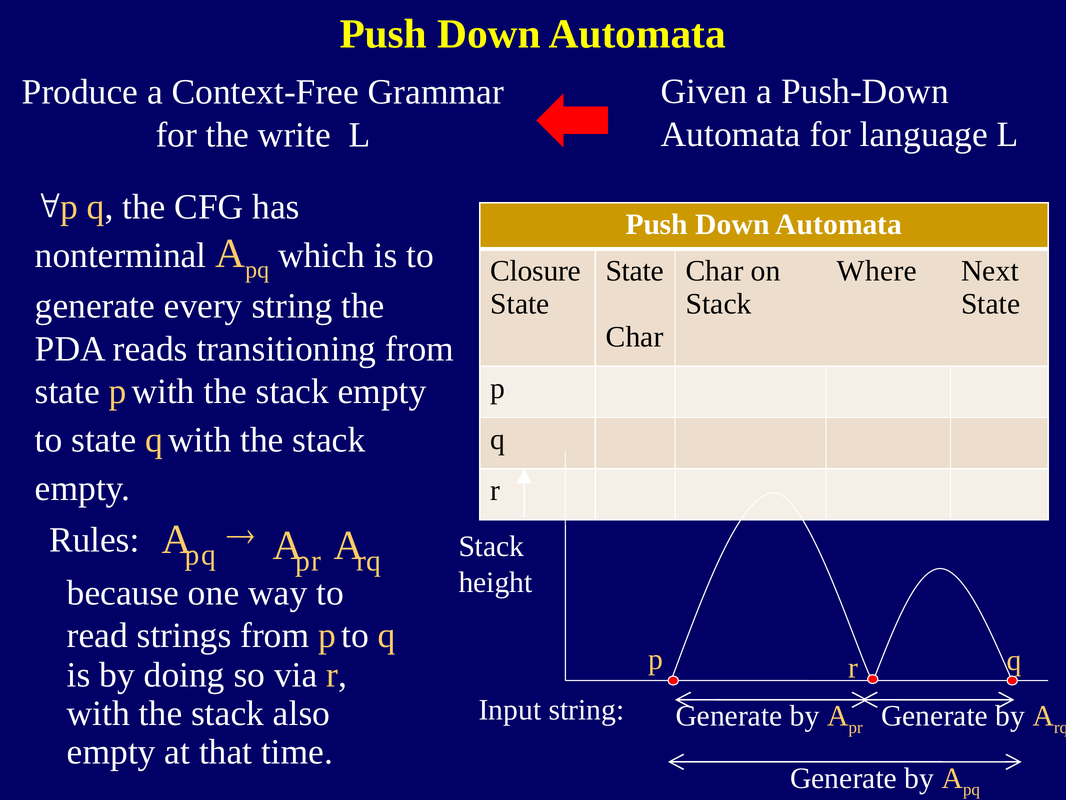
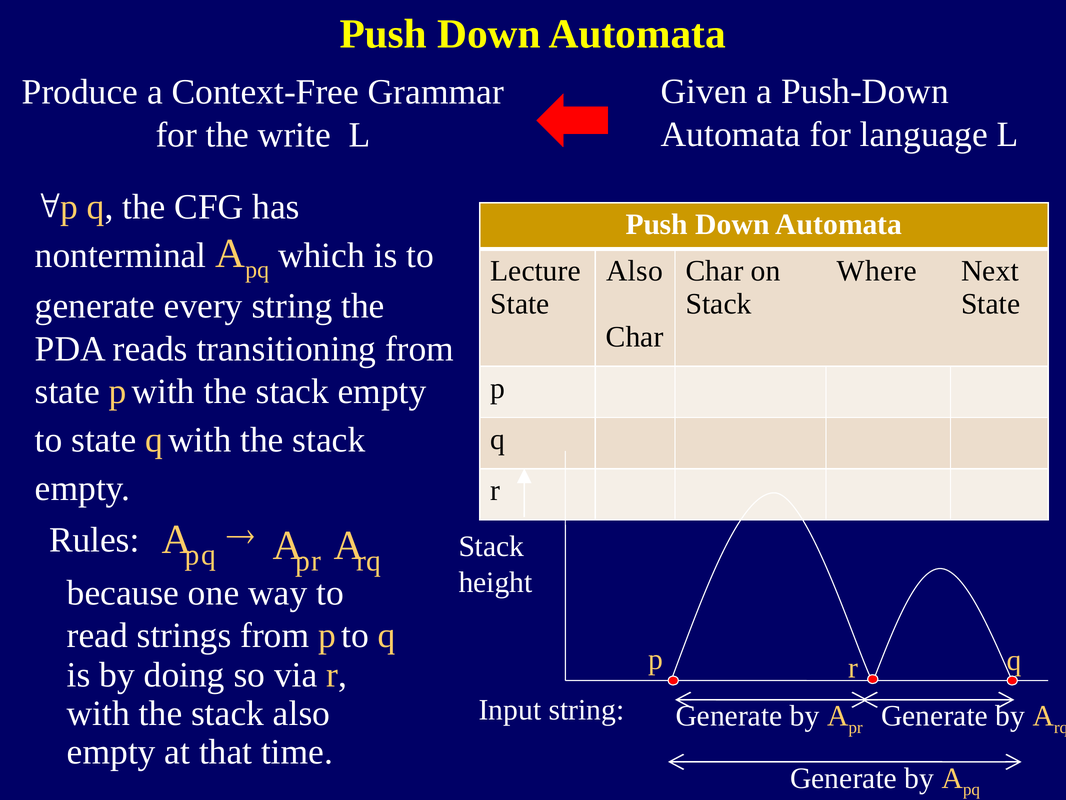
Closure: Closure -> Lecture (536, 271)
State: State -> Also (634, 271)
